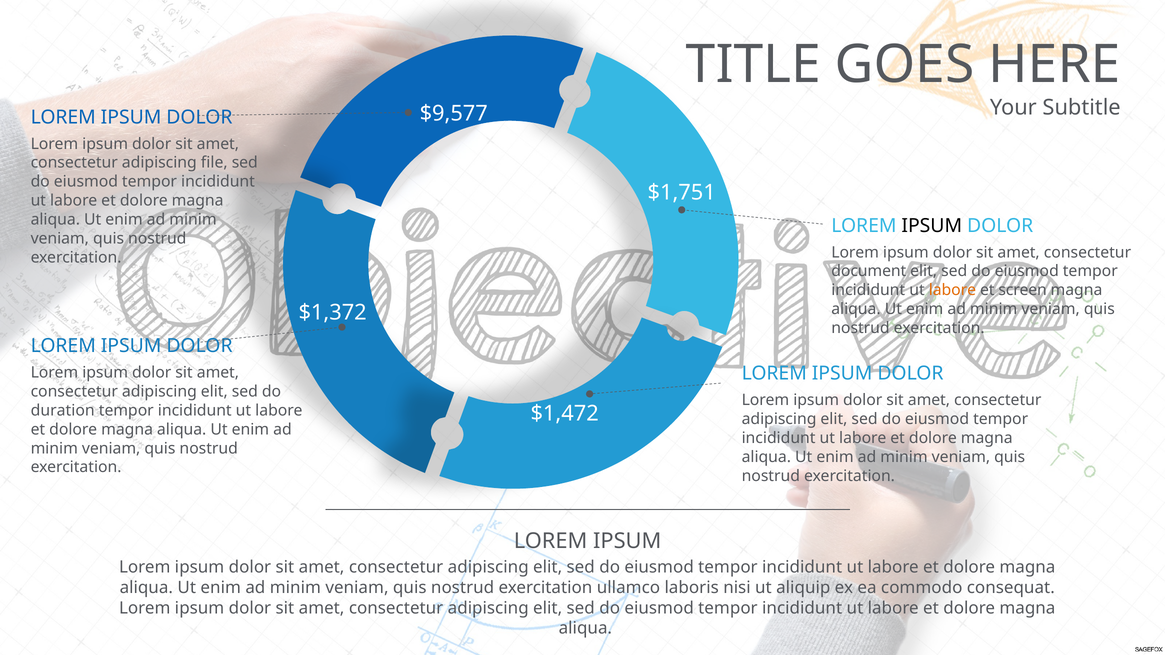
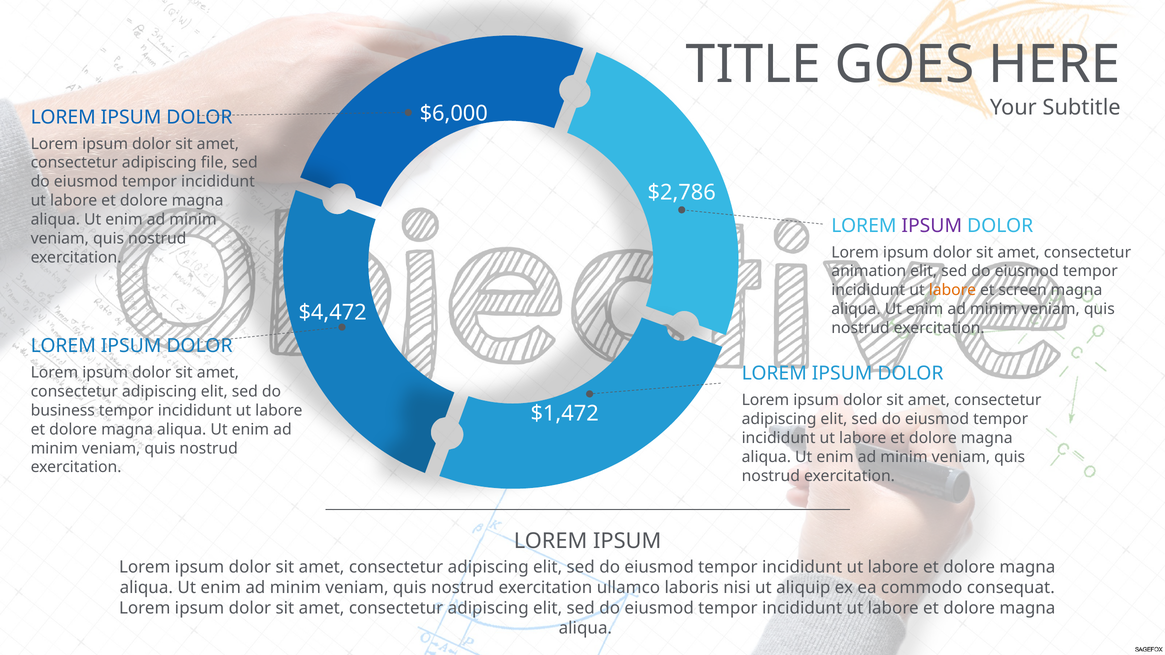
$9,577: $9,577 -> $6,000 (454, 114)
$1,751: $1,751 -> $2,786 (682, 192)
IPSUM colour: black -> purple (932, 226)
document: document -> animation (869, 271)
$1,372: $1,372 -> $4,472 (333, 313)
duration: duration -> business (63, 411)
